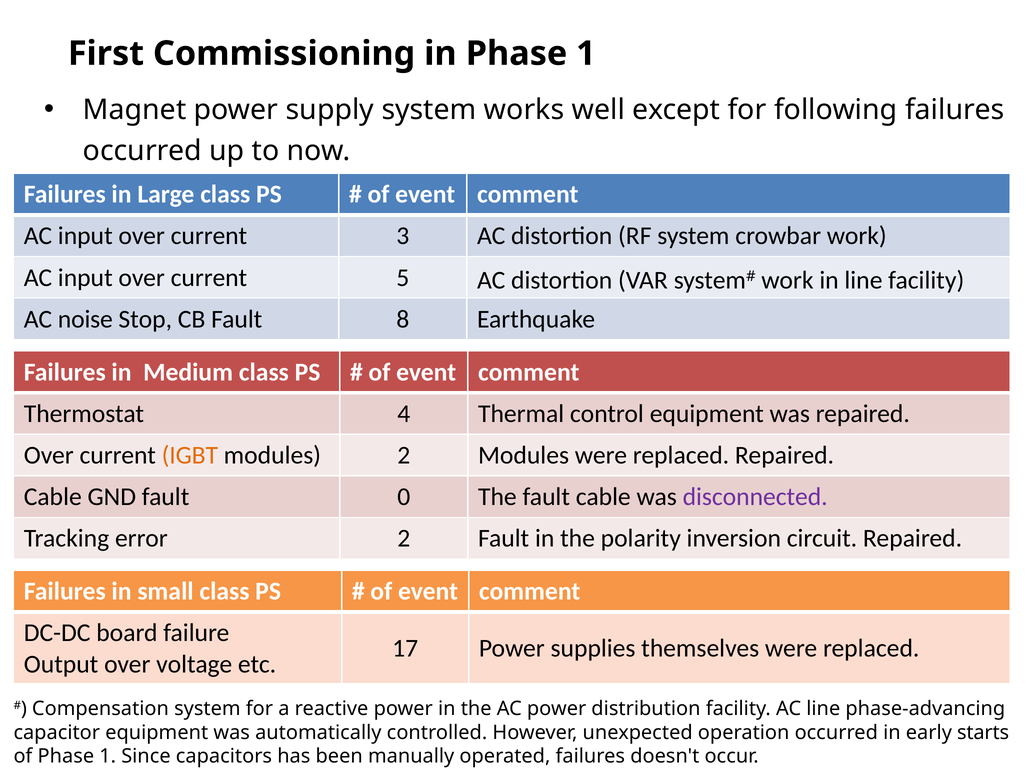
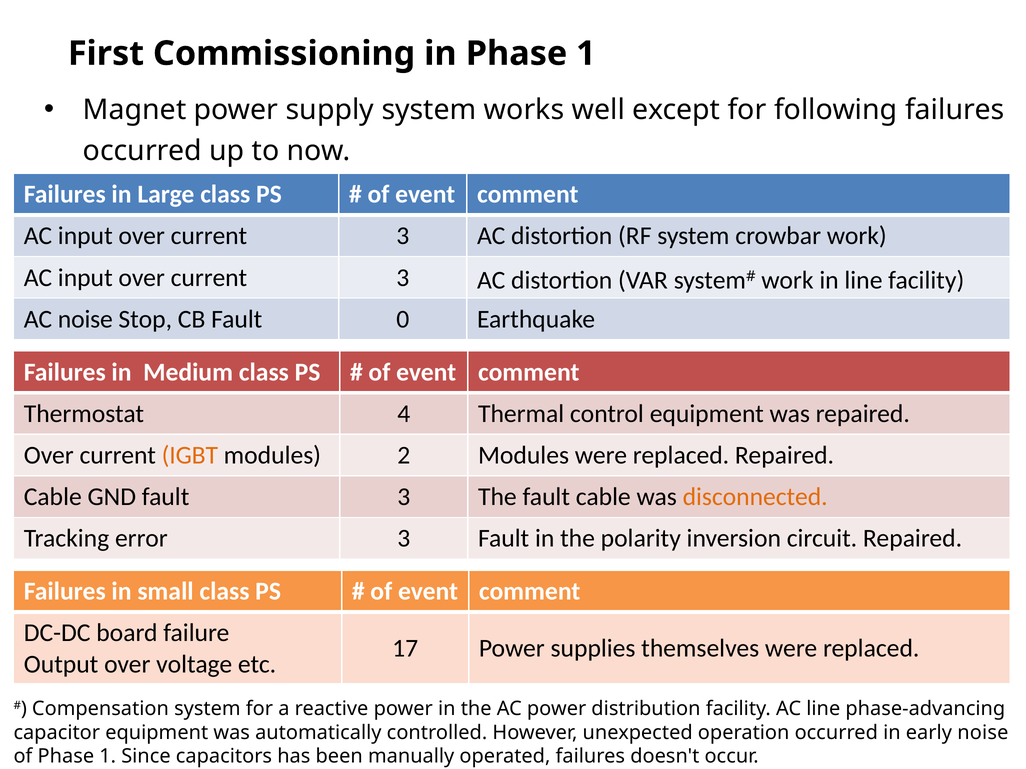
5: 5 -> 3 (403, 278)
8: 8 -> 0 (403, 319)
fault 0: 0 -> 3 (404, 497)
disconnected colour: purple -> orange (755, 497)
error 2: 2 -> 3 (404, 539)
early starts: starts -> noise (983, 733)
